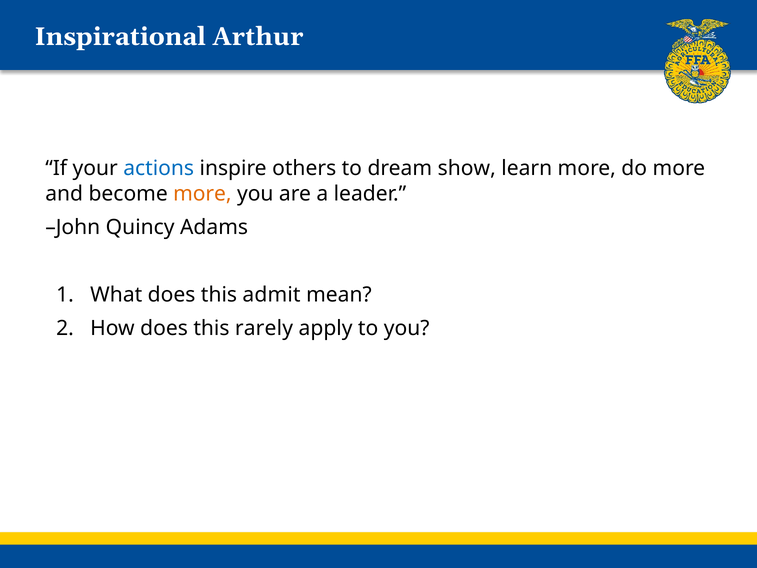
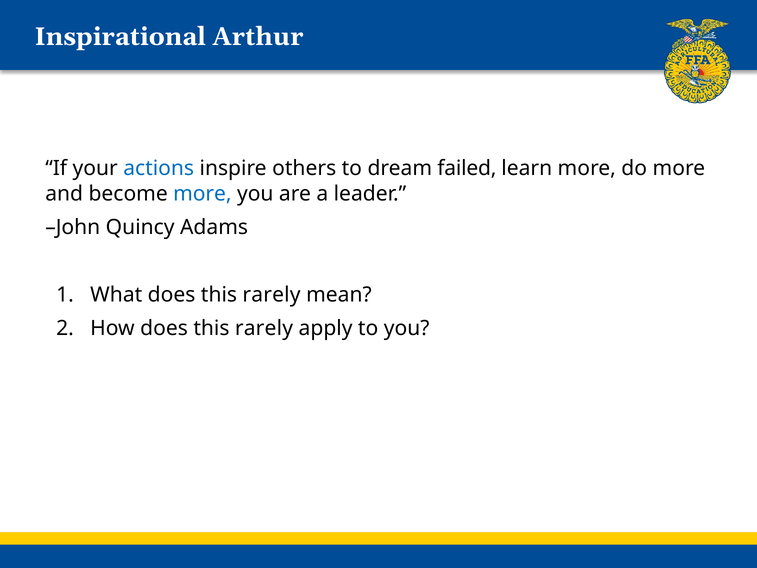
show: show -> failed (467, 168)
more colour: orange -> blue (202, 194)
What does this admit: admit -> rarely (272, 295)
